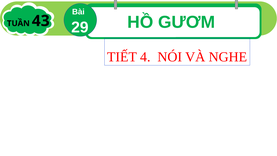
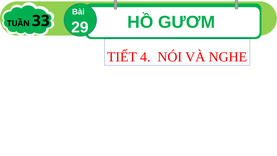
43: 43 -> 33 (41, 21)
